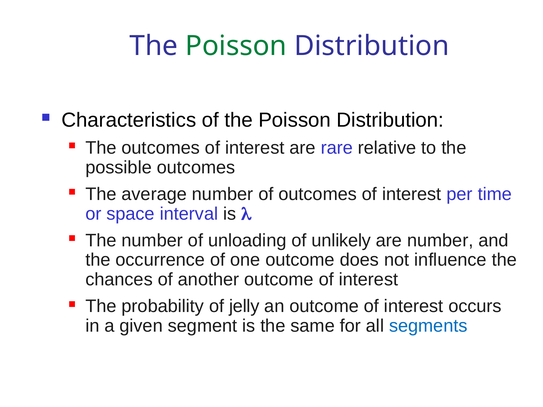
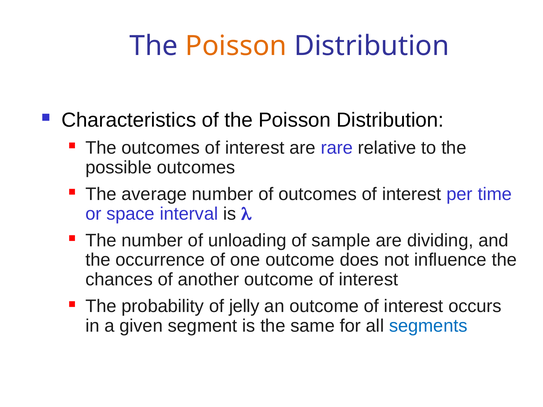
Poisson colour: green -> orange (236, 46)
unlikely: unlikely -> sample (341, 241)
are number: number -> dividing (440, 241)
